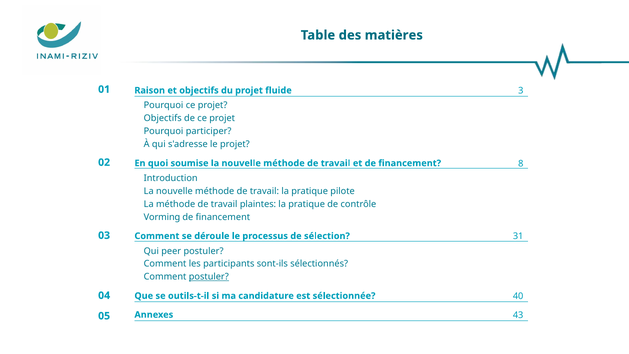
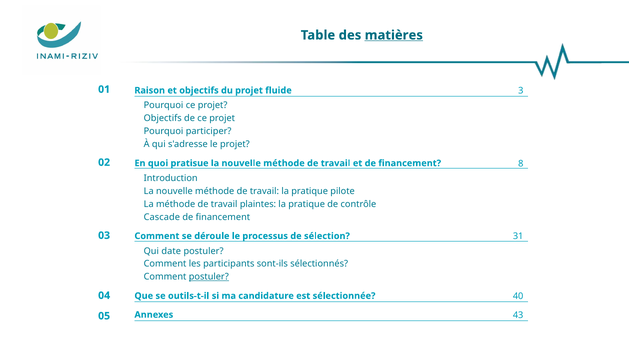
matières underline: none -> present (394, 35)
soumise: soumise -> pratisue (190, 163)
Vorming: Vorming -> Cascade (162, 217)
peer: peer -> date (171, 251)
